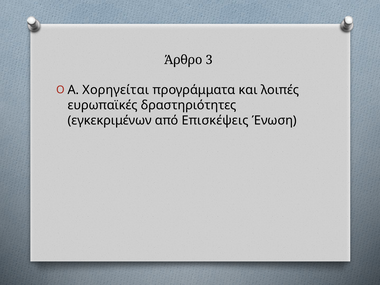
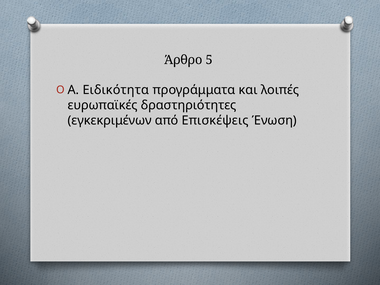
3: 3 -> 5 (209, 60)
Χορηγείται: Χορηγείται -> Ειδικότητα (116, 90)
